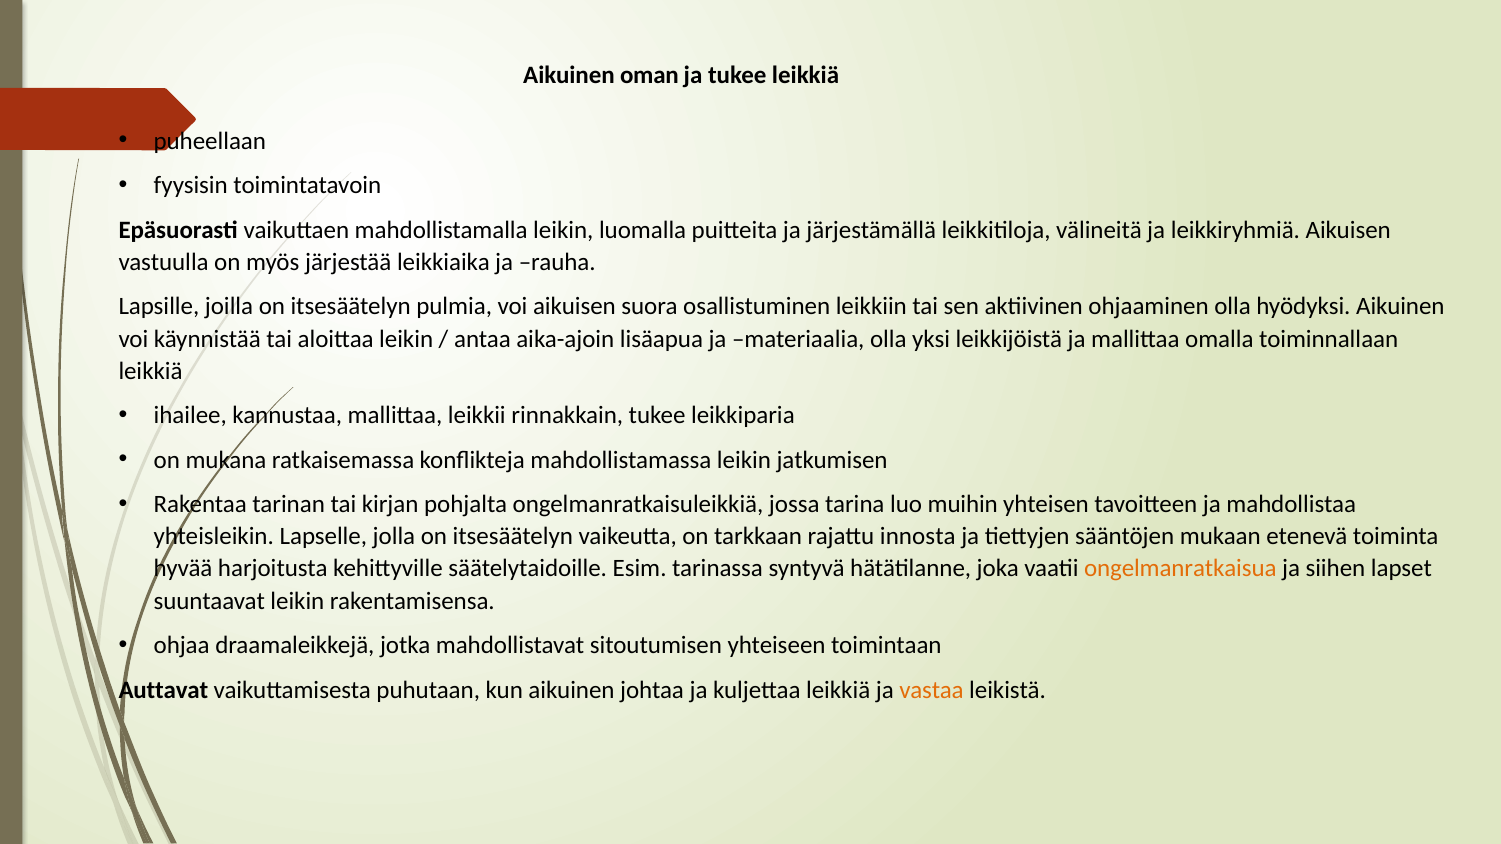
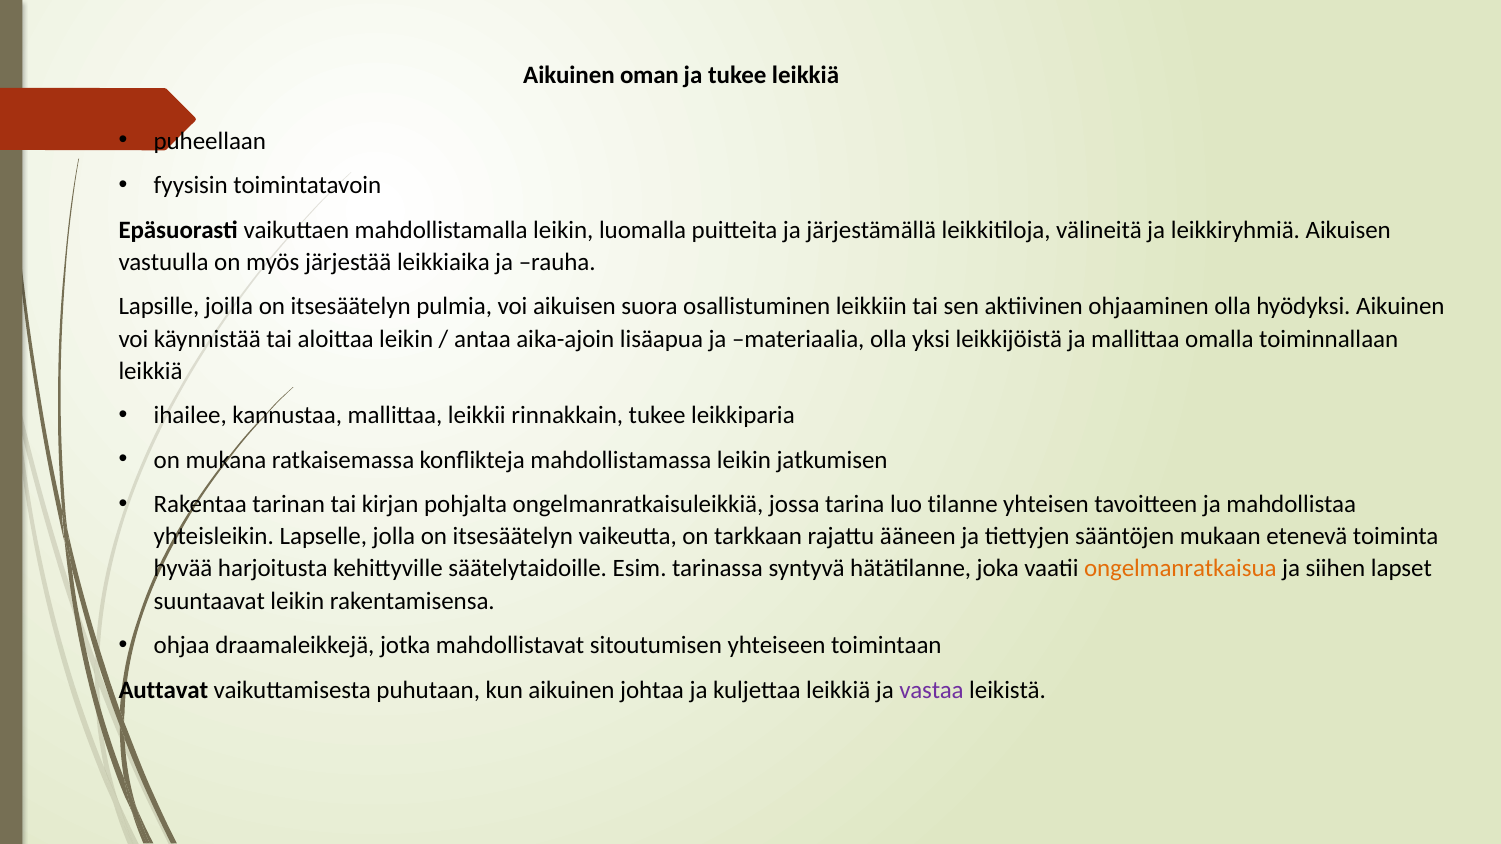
muihin: muihin -> tilanne (963, 505)
innosta: innosta -> ääneen (918, 537)
vastaa colour: orange -> purple (931, 690)
